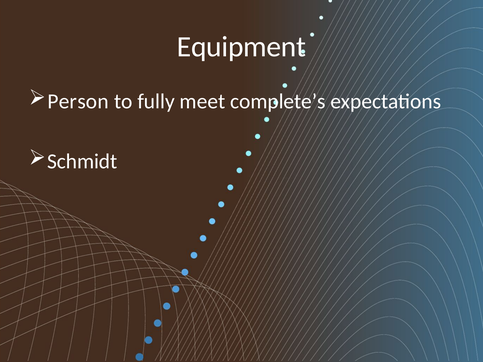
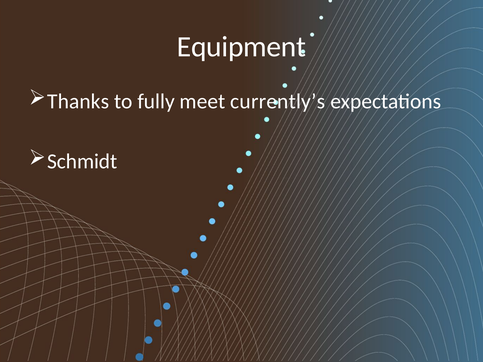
Person: Person -> Thanks (78, 101)
complete’s: complete’s -> currently’s (278, 101)
